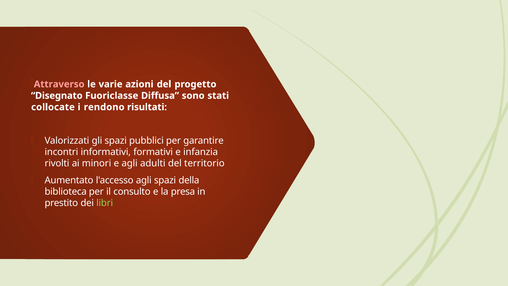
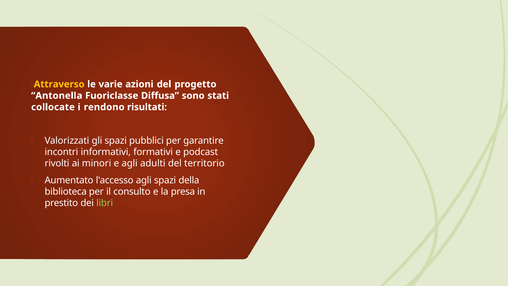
Attraverso colour: pink -> yellow (59, 84)
Disegnato: Disegnato -> Antonella (57, 96)
infanzia: infanzia -> podcast (201, 152)
